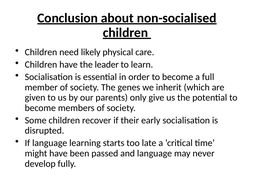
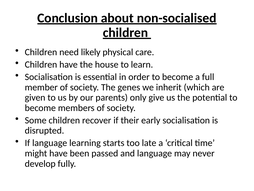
leader: leader -> house (107, 64)
